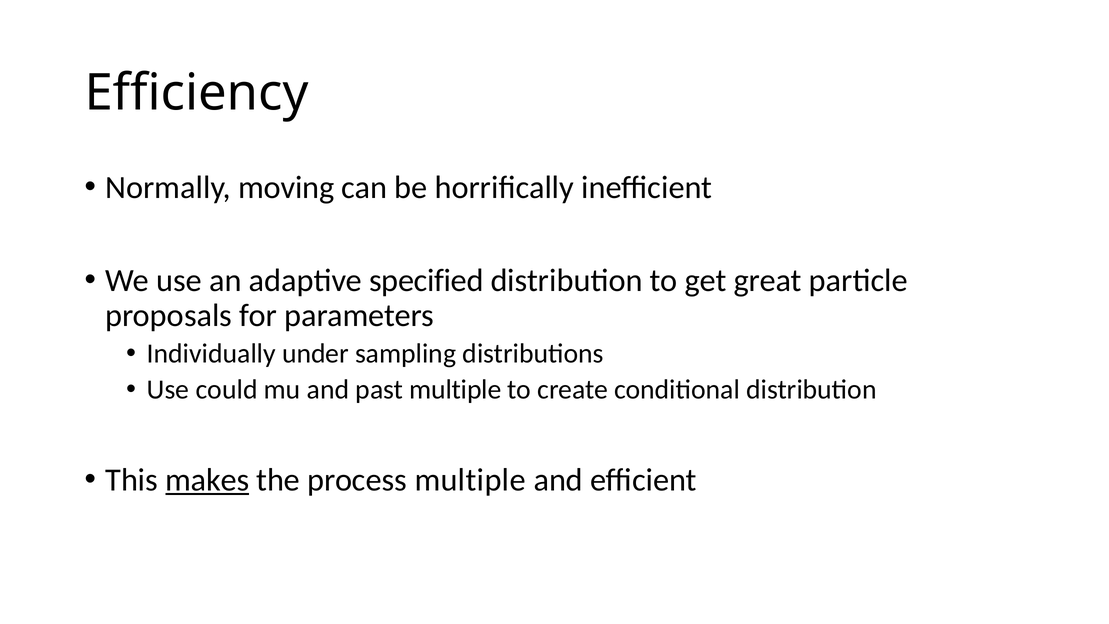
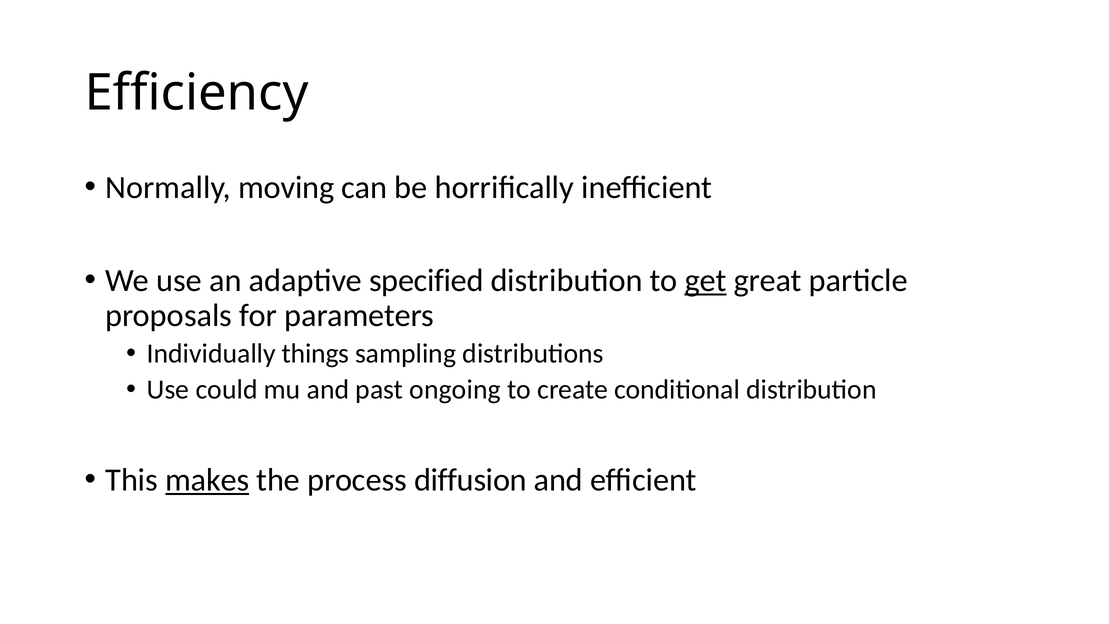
get underline: none -> present (706, 280)
under: under -> things (316, 354)
past multiple: multiple -> ongoing (455, 389)
process multiple: multiple -> diffusion (470, 480)
